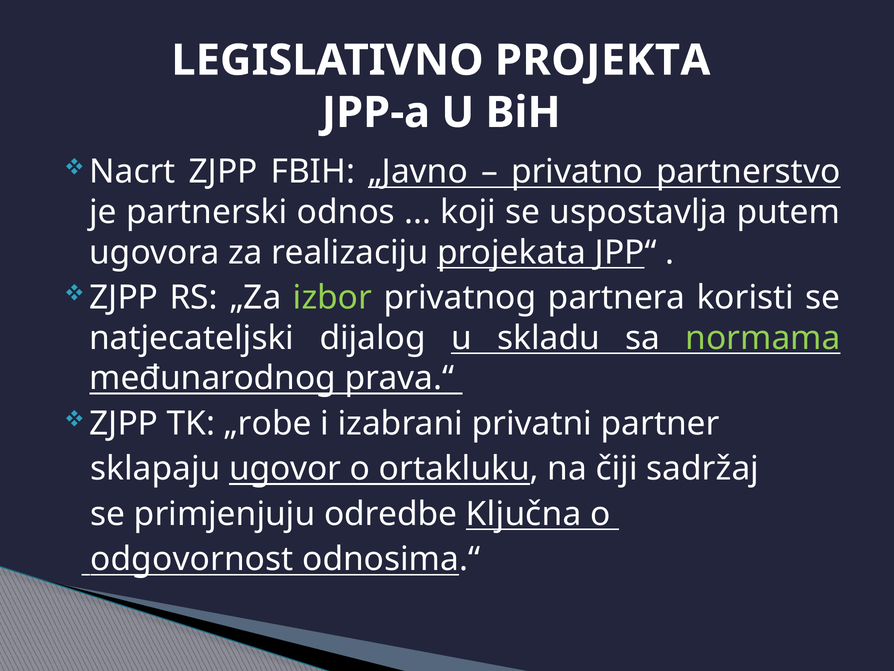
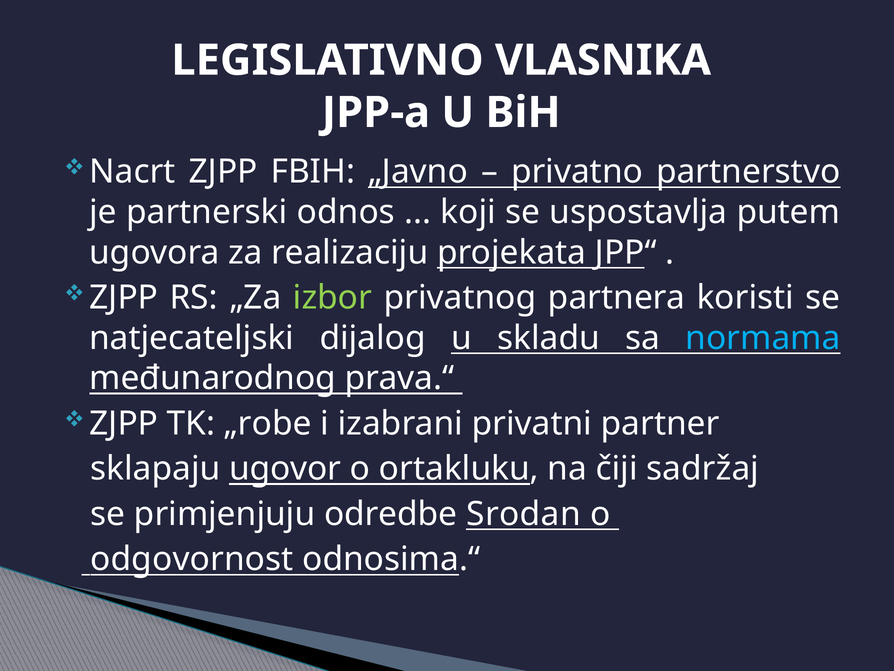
PROJEKTA: PROJEKTA -> VLASNIKA (603, 60)
normama colour: light green -> light blue (763, 338)
Ključna: Ključna -> Srodan (524, 514)
